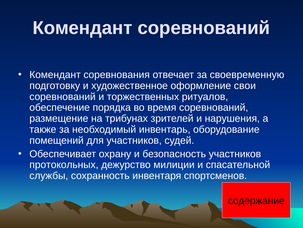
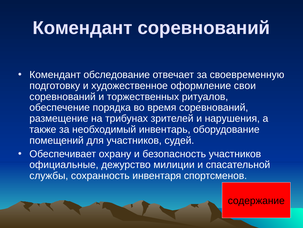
соревнования: соревнования -> обследование (117, 75)
протокольных: протокольных -> официальные (64, 164)
